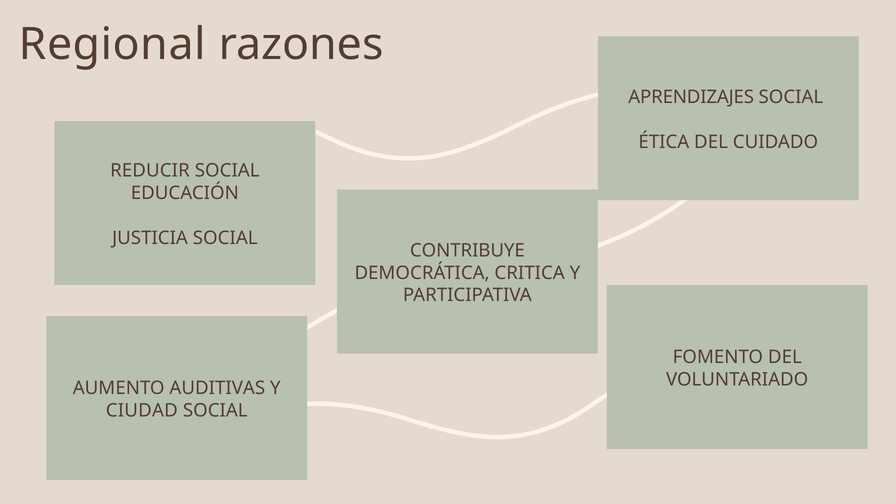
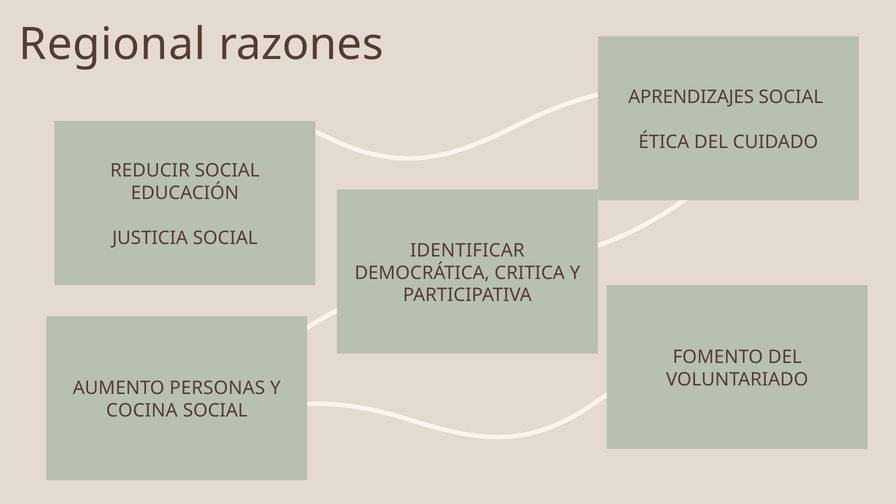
CONTRIBUYE: CONTRIBUYE -> IDENTIFICAR (467, 250)
AUDITIVAS: AUDITIVAS -> PERSONAS (217, 388)
CIUDAD: CIUDAD -> COCINA (142, 411)
